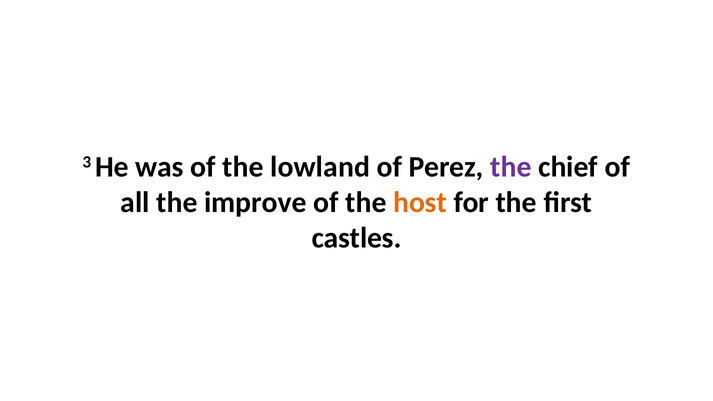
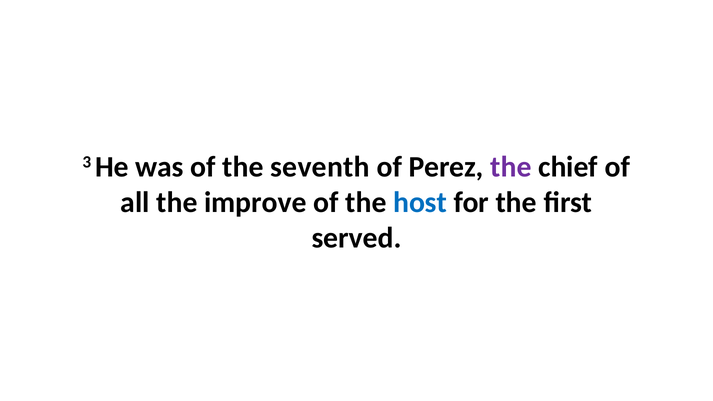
lowland: lowland -> seventh (320, 167)
host colour: orange -> blue (420, 203)
castles: castles -> served (356, 238)
